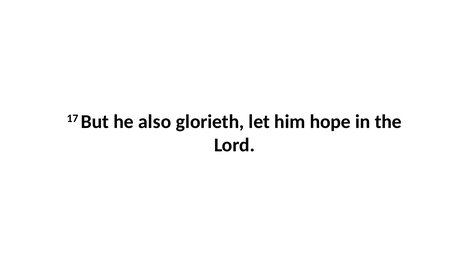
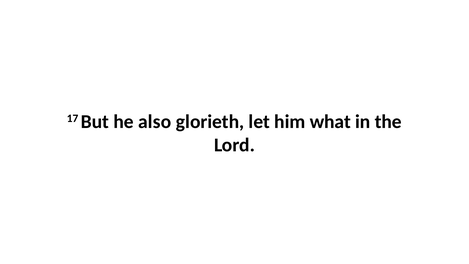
hope: hope -> what (330, 122)
